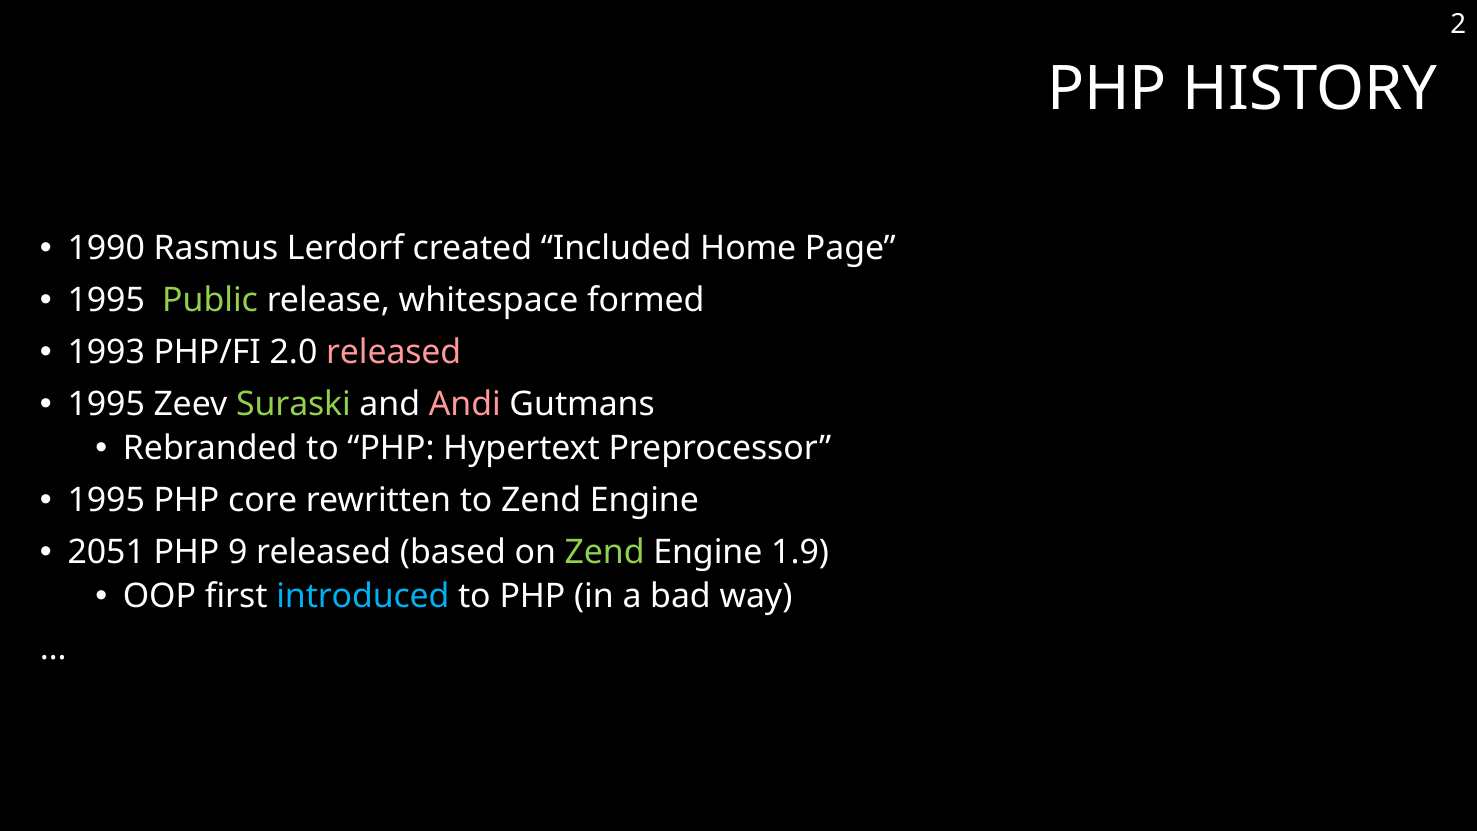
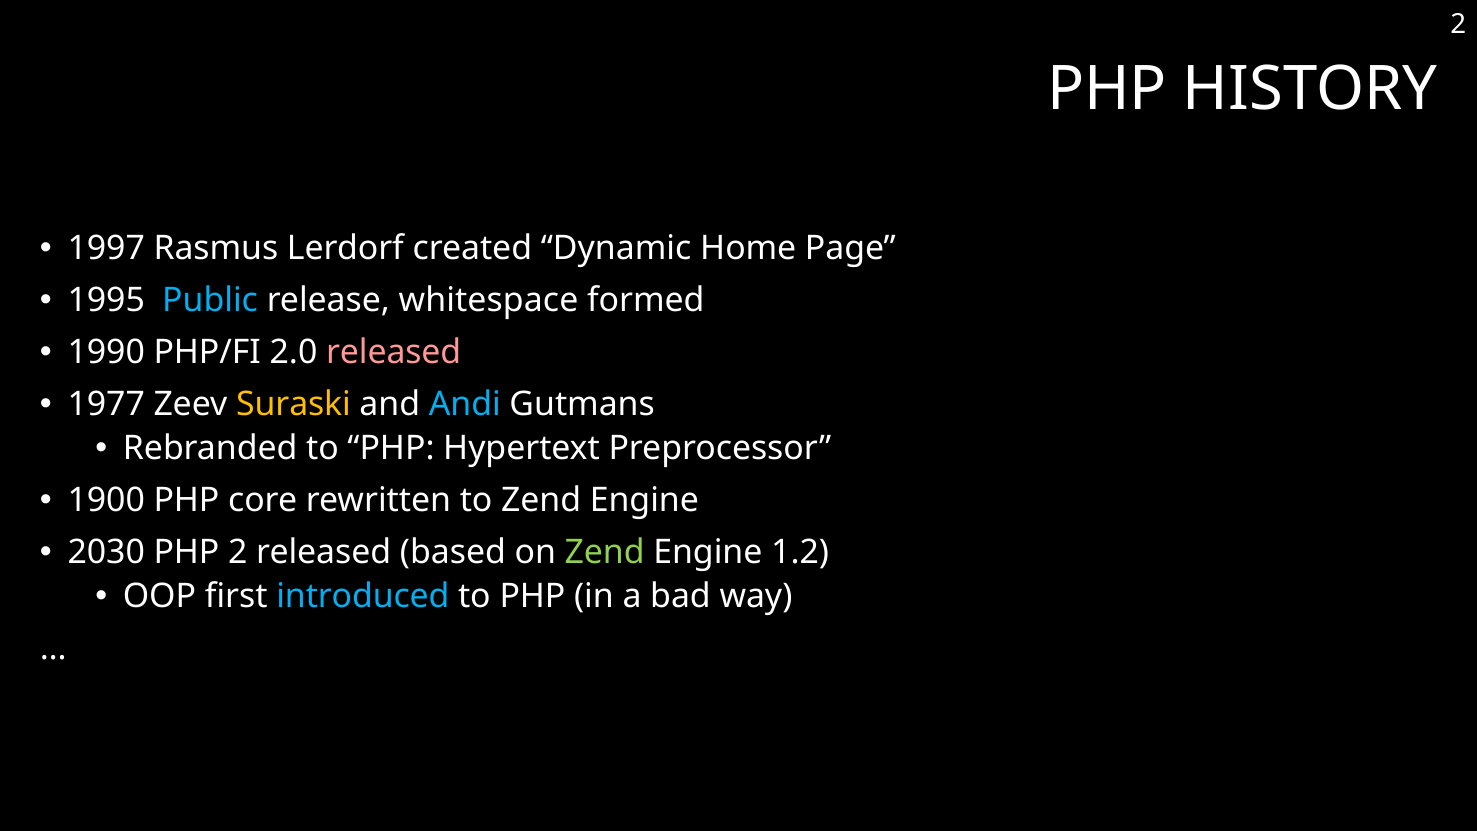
1990: 1990 -> 1997 (106, 248)
Included: Included -> Dynamic (616, 248)
Public colour: light green -> light blue (210, 300)
1993: 1993 -> 1990 (106, 352)
1995: 1995 -> 1977 (106, 404)
Suraski colour: light green -> yellow (294, 404)
Andi colour: pink -> light blue (465, 404)
1995: 1995 -> 1900 (106, 500)
2051: 2051 -> 2030 (106, 552)
PHP 9: 9 -> 2 (238, 552)
1.9: 1.9 -> 1.2 (800, 552)
